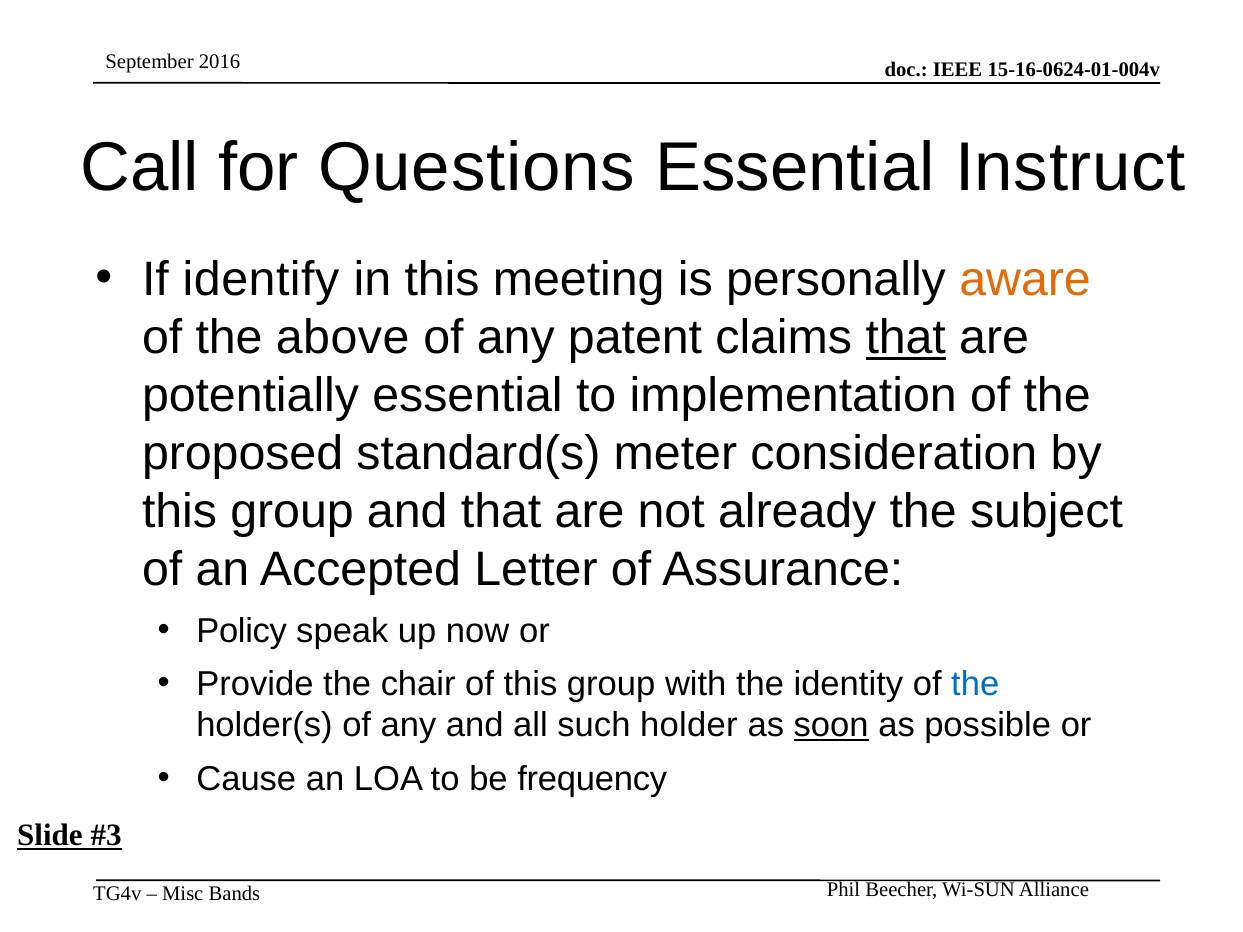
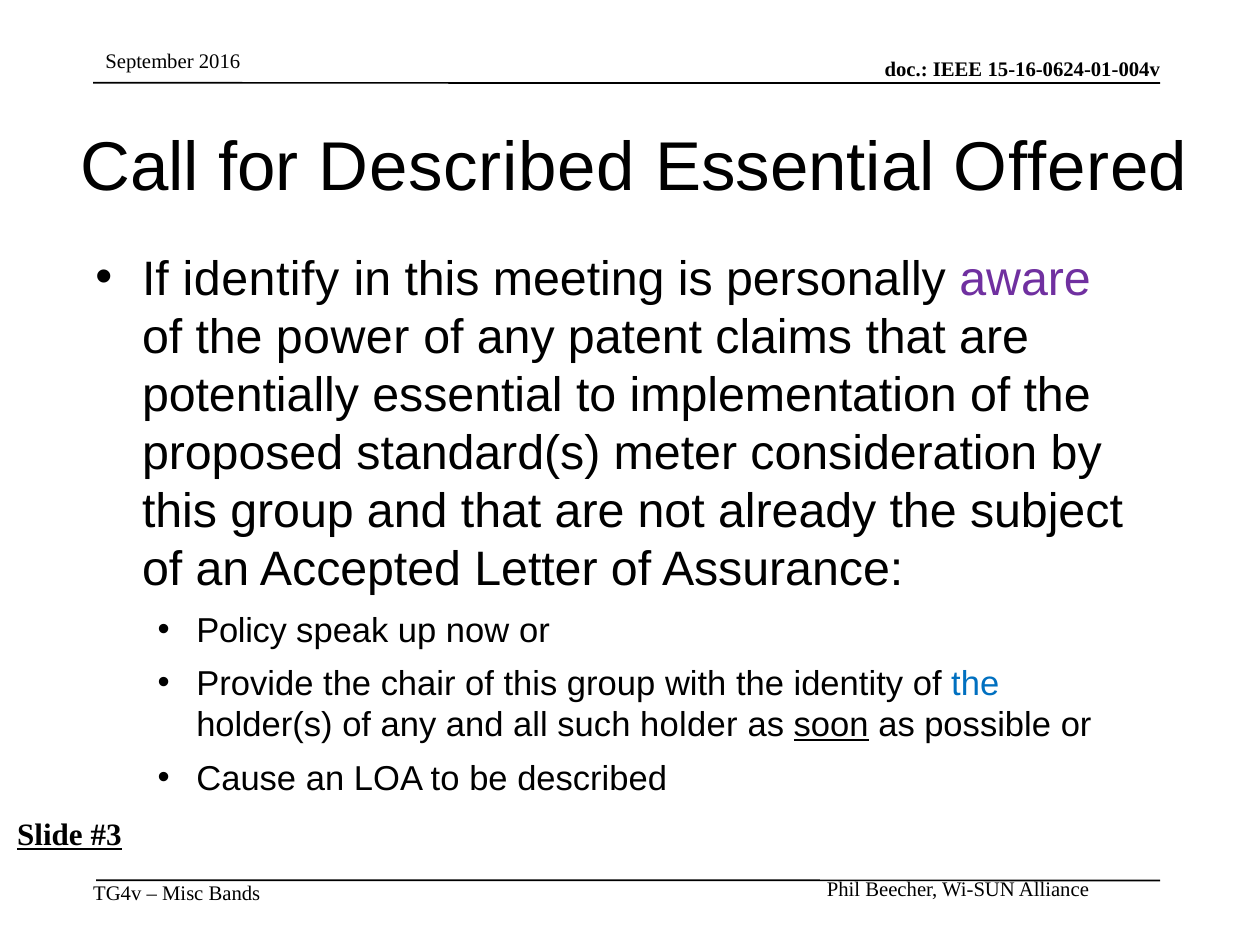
for Questions: Questions -> Described (477, 168)
Instruct: Instruct -> Offered (1071, 168)
aware colour: orange -> purple (1025, 280)
above: above -> power (343, 338)
that underline: present -> none (906, 338)
be frequency: frequency -> described (592, 779)
